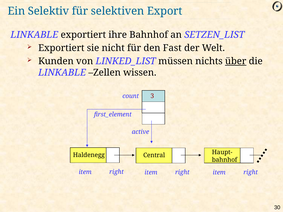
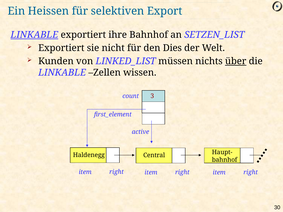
Selektiv: Selektiv -> Heissen (49, 11)
LINKABLE underline: none -> present (34, 35)
Fast: Fast -> Dies (172, 48)
